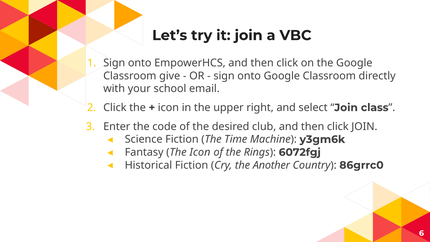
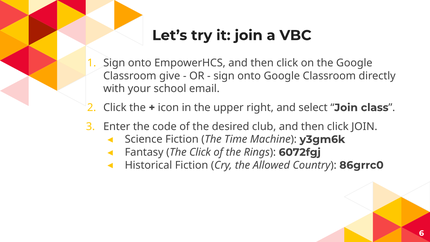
The Icon: Icon -> Click (200, 152)
Another: Another -> Allowed (271, 165)
